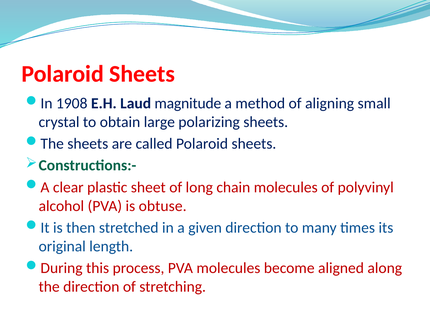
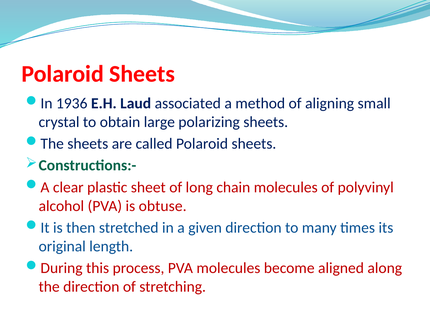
1908: 1908 -> 1936 (72, 104)
magnitude: magnitude -> associated (188, 104)
